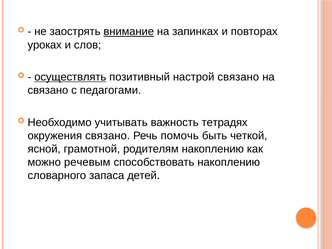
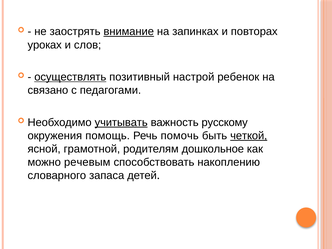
настрой связано: связано -> ребенок (238, 77)
учитывать underline: none -> present (121, 122)
тетрадях: тетрадях -> русскому (225, 122)
окружения связано: связано -> помощь (108, 136)
четкой underline: none -> present (249, 136)
родителям накоплению: накоплению -> дошкольное (213, 149)
